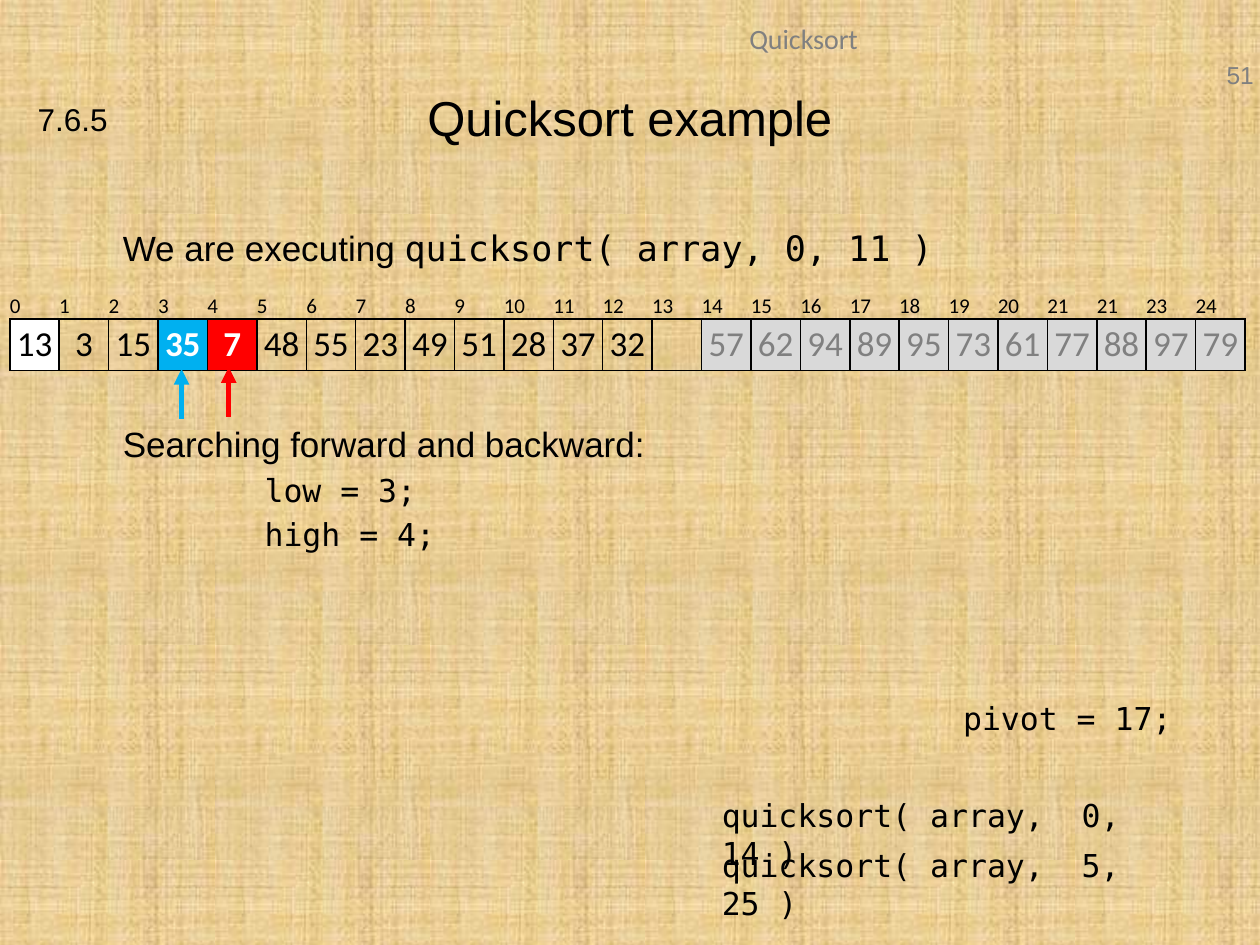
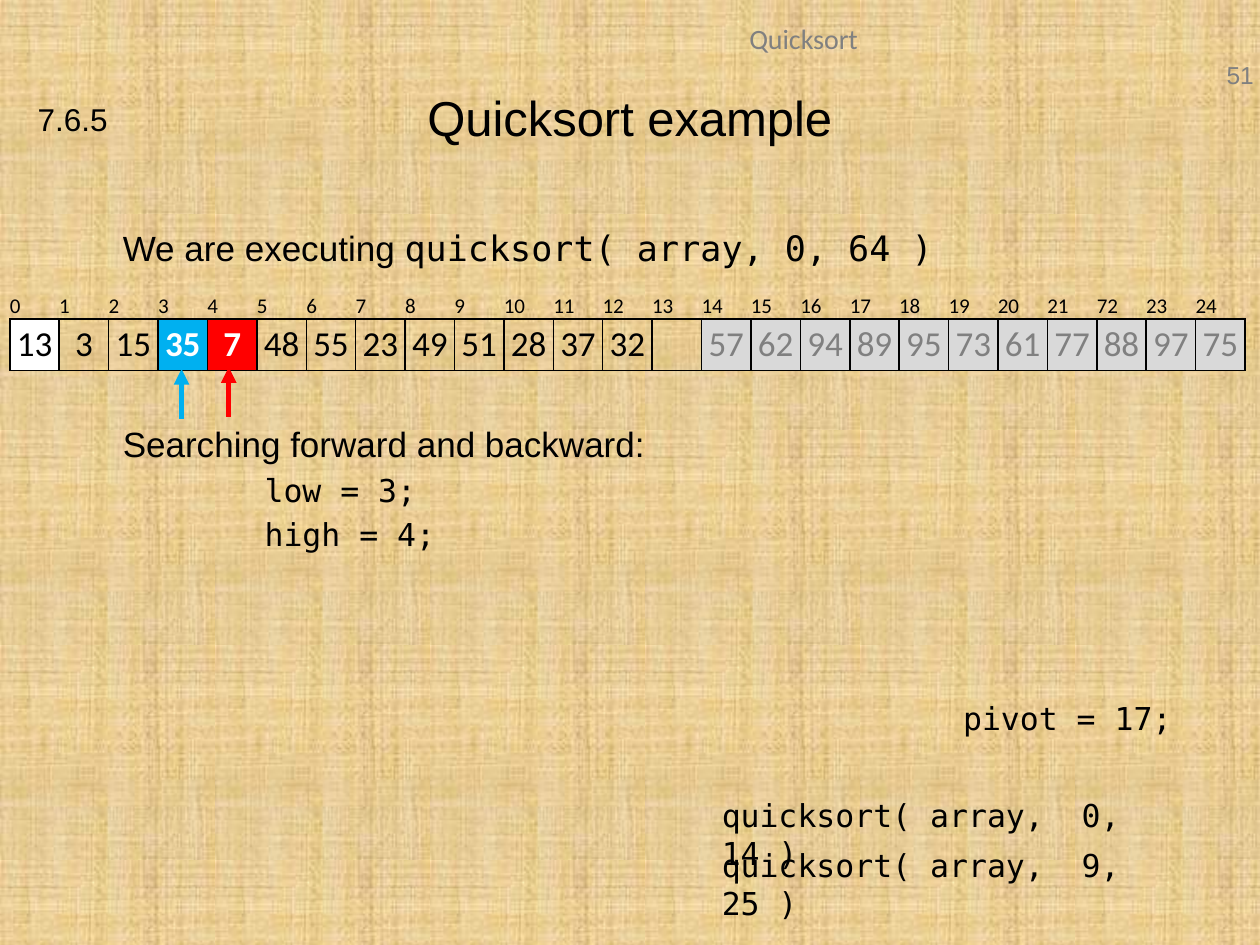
0 11: 11 -> 64 (869, 250)
21 21: 21 -> 72 (1107, 307)
79: 79 -> 75 (1220, 345)
array 5: 5 -> 9 (1101, 867)
